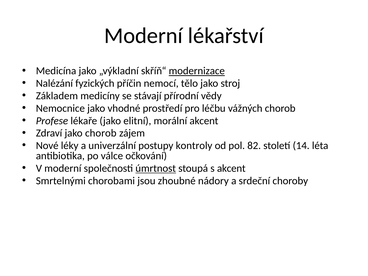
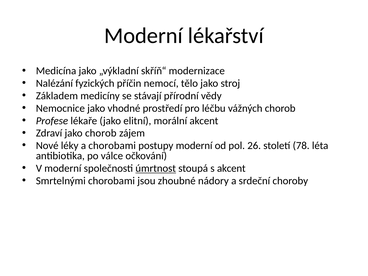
modernizace underline: present -> none (197, 71)
a univerzální: univerzální -> chorobami (112, 146)
postupy kontroly: kontroly -> moderní (194, 146)
82: 82 -> 26 (254, 146)
14: 14 -> 78 (301, 146)
